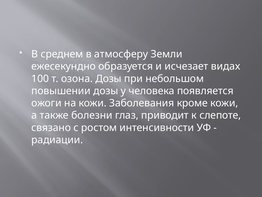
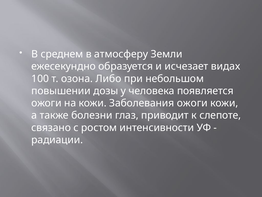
озона Дозы: Дозы -> Либо (108, 78)
Заболевания кроме: кроме -> ожоги (192, 103)
